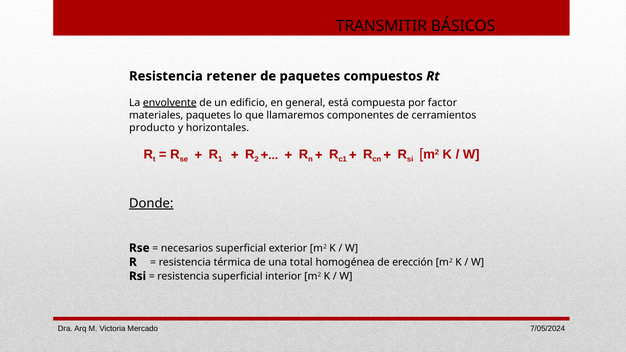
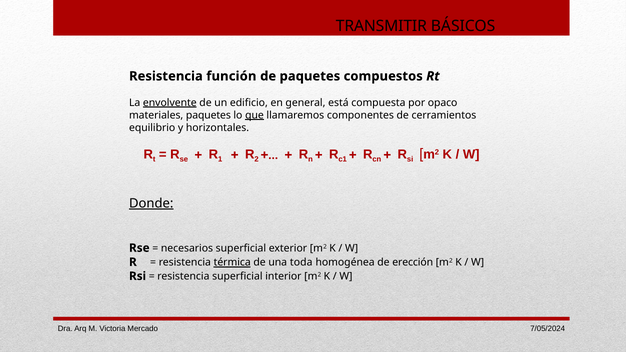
retener: retener -> función (231, 76)
factor: factor -> opaco (443, 103)
que underline: none -> present (254, 115)
producto: producto -> equilibrio (152, 128)
térmica underline: none -> present (232, 263)
total: total -> toda (301, 263)
